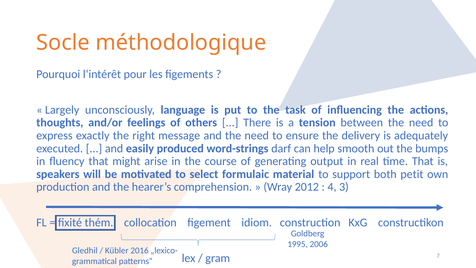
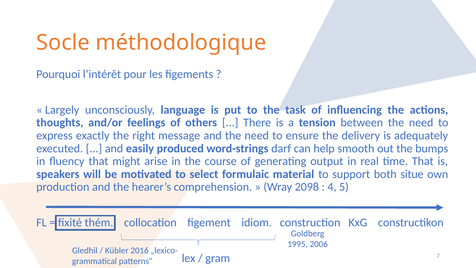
petit: petit -> situe (412, 174)
2012: 2012 -> 2098 (307, 187)
3: 3 -> 5 (344, 187)
